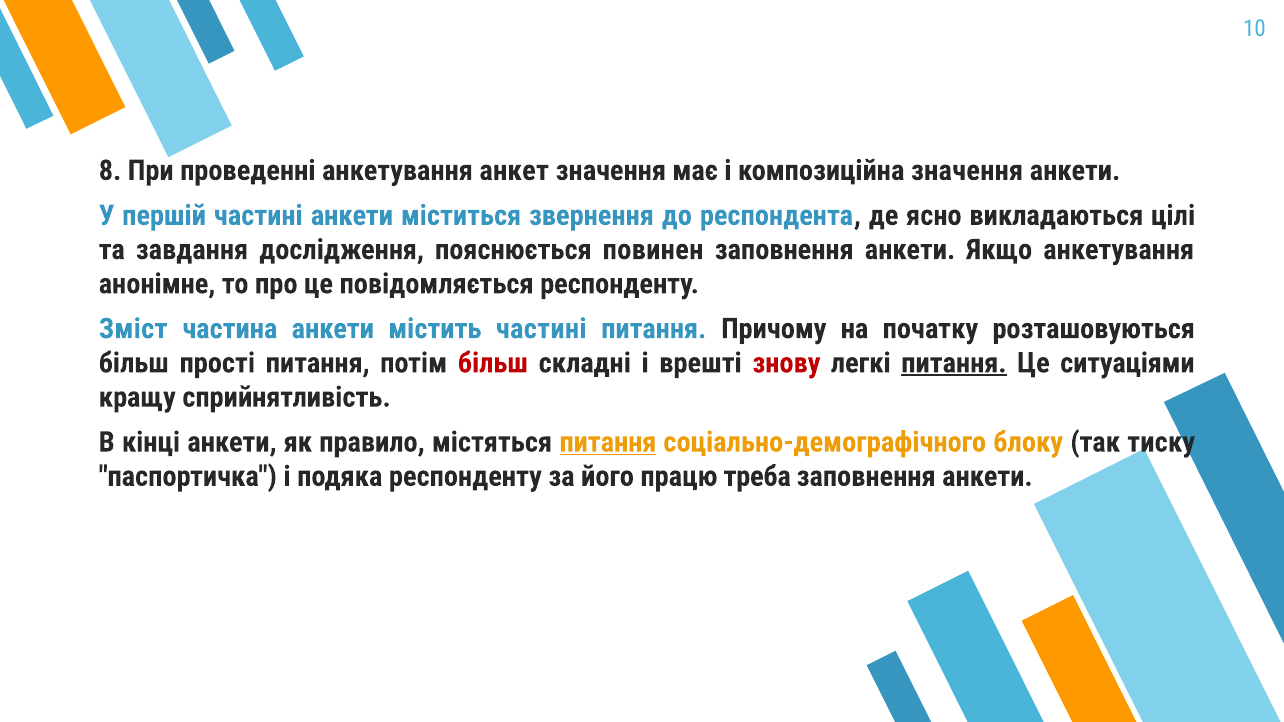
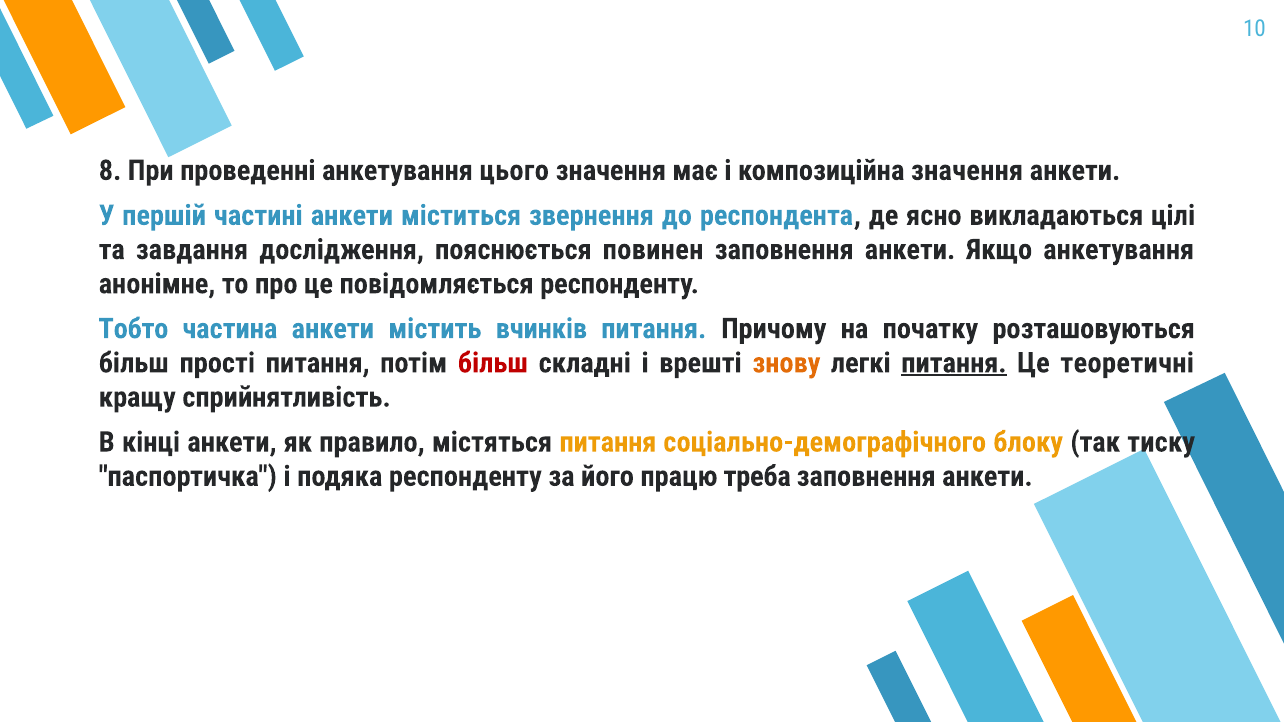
анкет: анкет -> цього (514, 171)
Зміст: Зміст -> Тобто (133, 329)
містить частині: частині -> вчинків (541, 329)
знову colour: red -> orange (786, 363)
ситуаціями: ситуаціями -> теоретичні (1127, 363)
питання underline: present -> none (608, 442)
